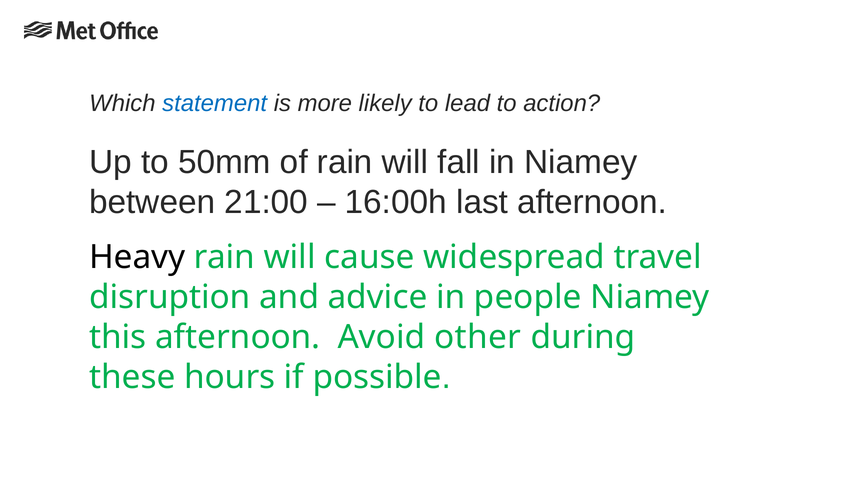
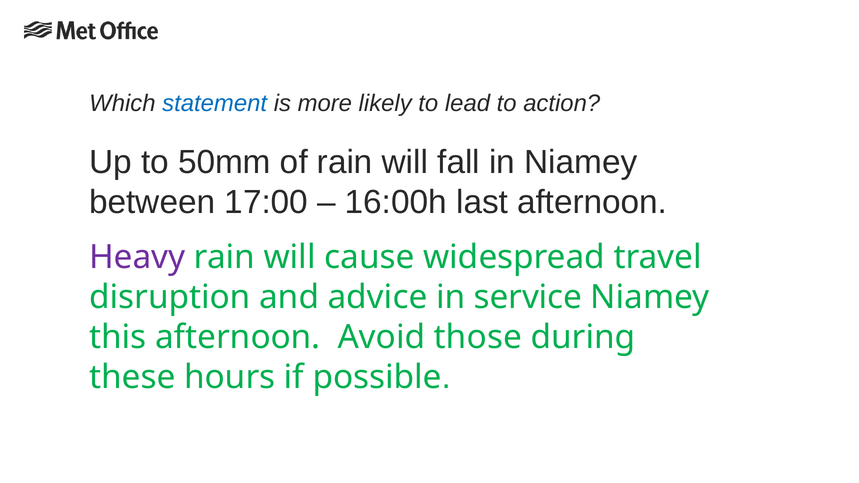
21:00: 21:00 -> 17:00 (266, 202)
Heavy colour: black -> purple (137, 257)
people: people -> service (528, 297)
other: other -> those (478, 337)
